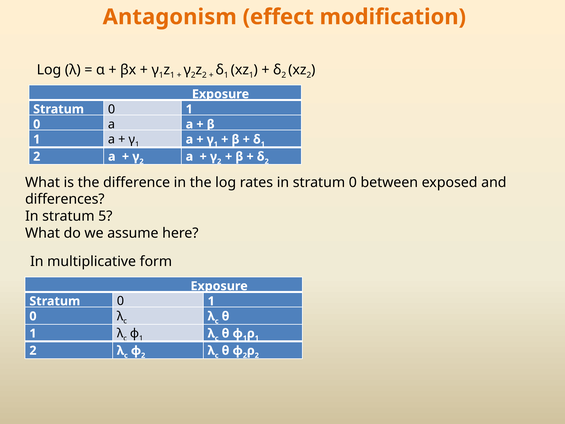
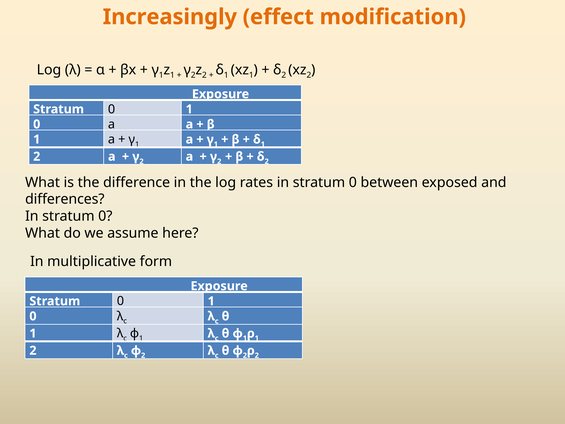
Antagonism: Antagonism -> Increasingly (170, 17)
5: 5 -> 0 (105, 216)
